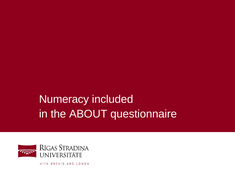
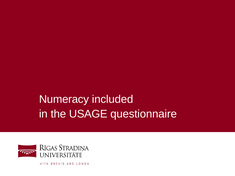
ABOUT: ABOUT -> USAGE (88, 114)
